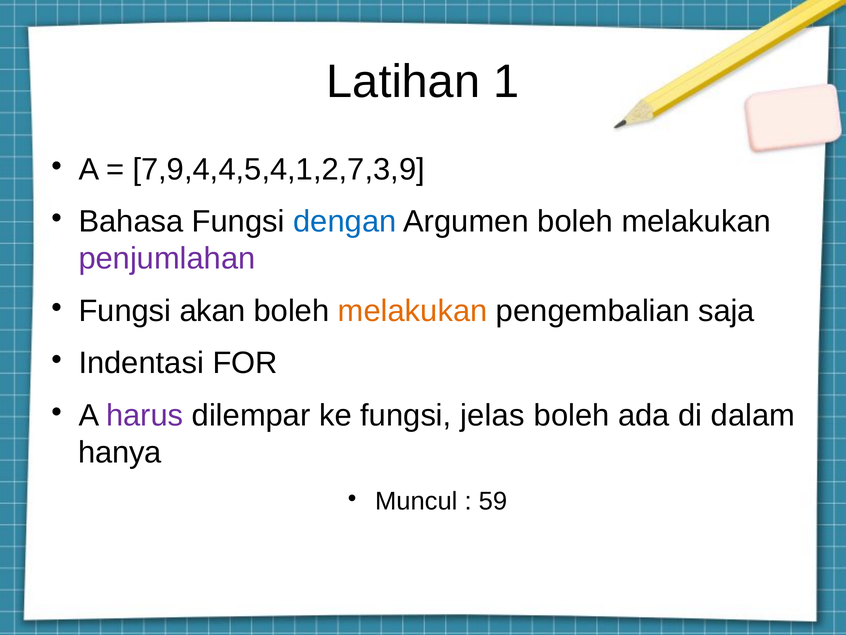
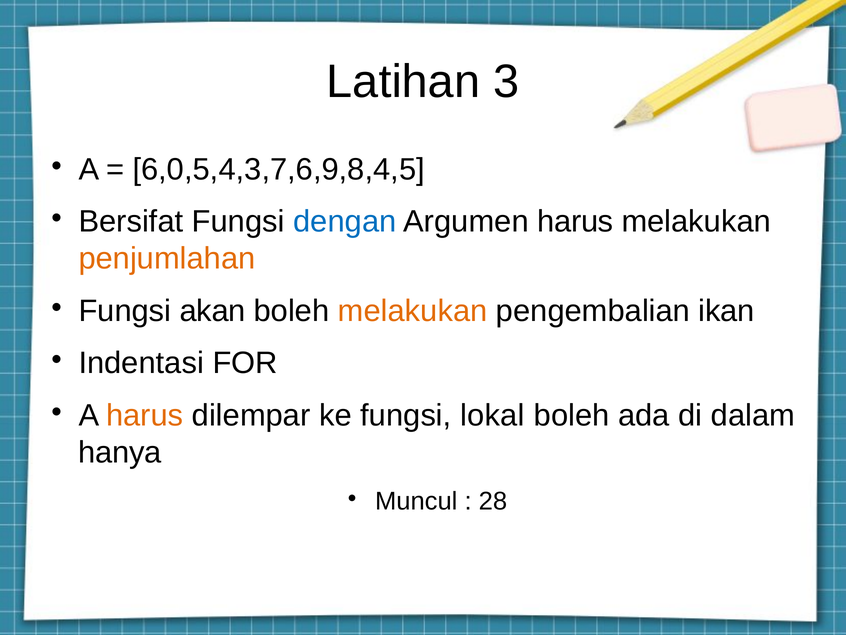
1: 1 -> 3 (506, 82)
7,9,4,4,5,4,1,2,7,3,9: 7,9,4,4,5,4,1,2,7,3,9 -> 6,0,5,4,3,7,6,9,8,4,5 (279, 169)
Bahasa: Bahasa -> Bersifat (131, 221)
Argumen boleh: boleh -> harus (575, 221)
penjumlahan colour: purple -> orange (167, 258)
saja: saja -> ikan (726, 311)
harus colour: purple -> orange (145, 415)
jelas: jelas -> lokal (492, 415)
59: 59 -> 28 (493, 501)
